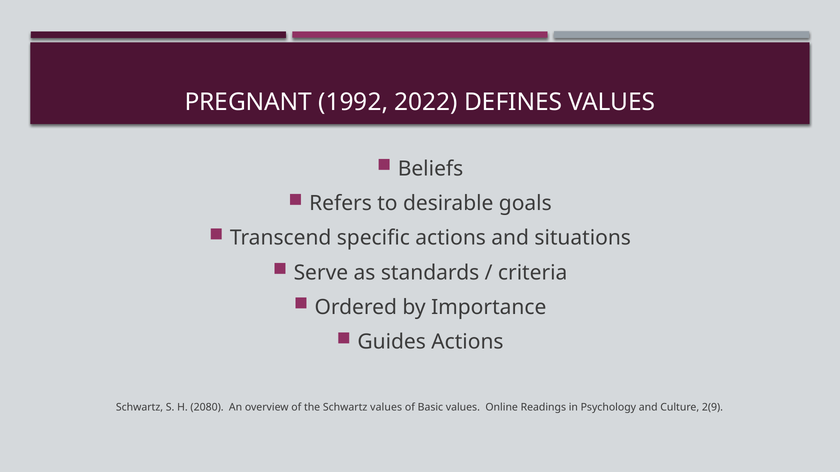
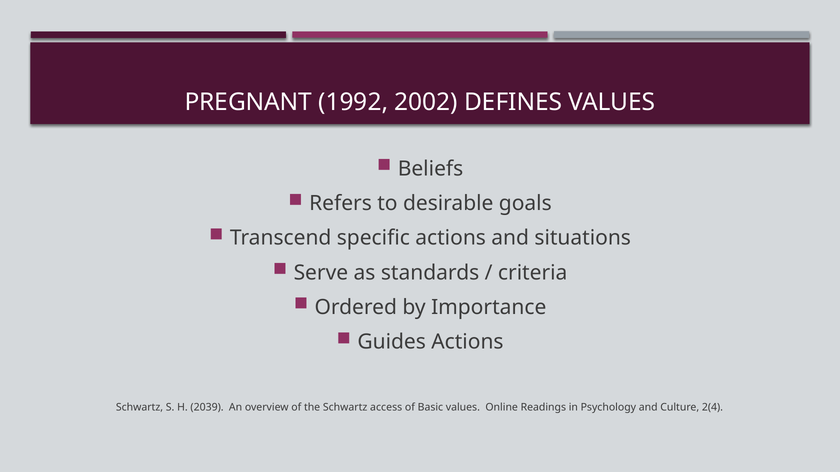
2022: 2022 -> 2002 (426, 102)
2080: 2080 -> 2039 (207, 408)
Schwartz values: values -> access (386, 408)
2(9: 2(9 -> 2(4 (713, 408)
